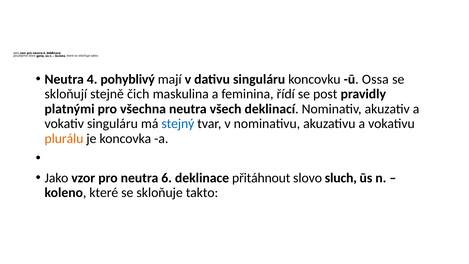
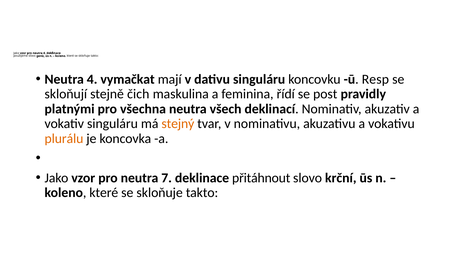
pohyblivý: pohyblivý -> vymačkat (128, 79)
Ossa: Ossa -> Resp (375, 79)
stejný colour: blue -> orange (178, 124)
6: 6 -> 7 (167, 178)
sluch: sluch -> krční (341, 178)
